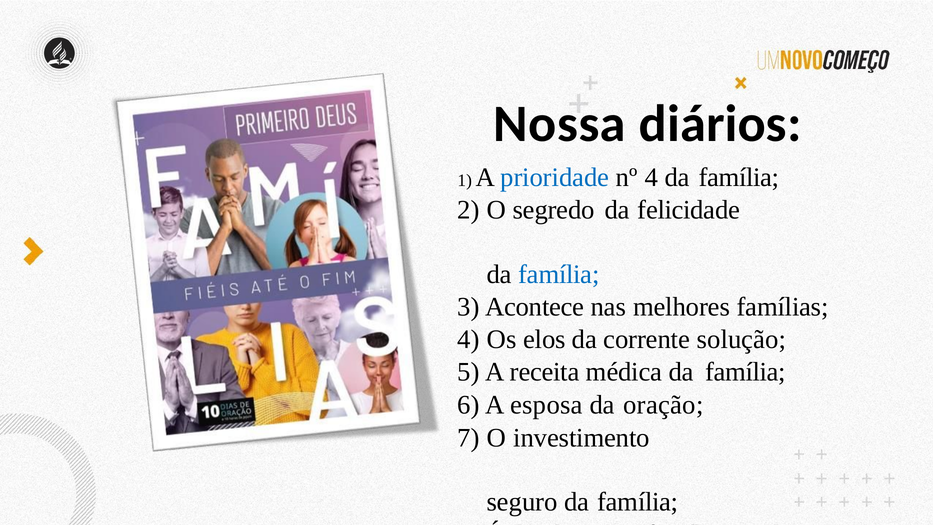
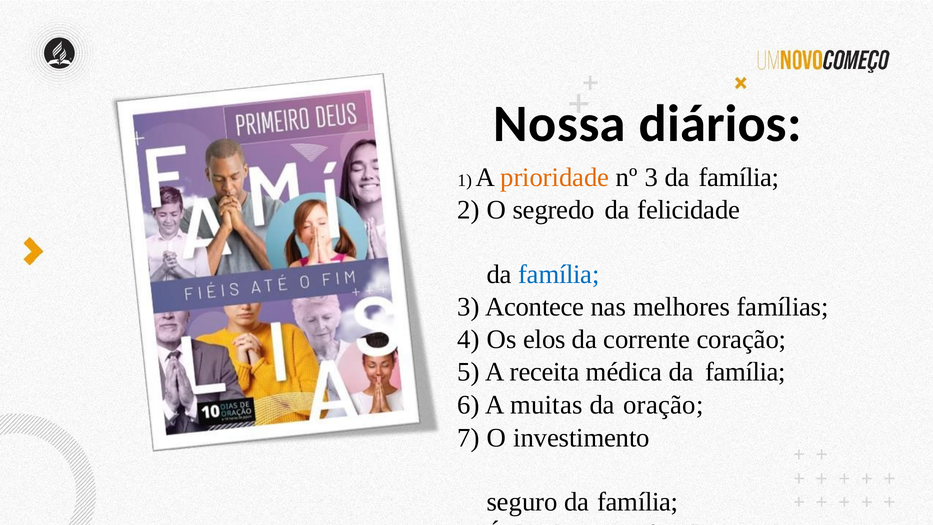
prioridade colour: blue -> orange (555, 177)
nº 4: 4 -> 3 (651, 177)
solução: solução -> coração (741, 339)
esposa: esposa -> muitas (546, 405)
